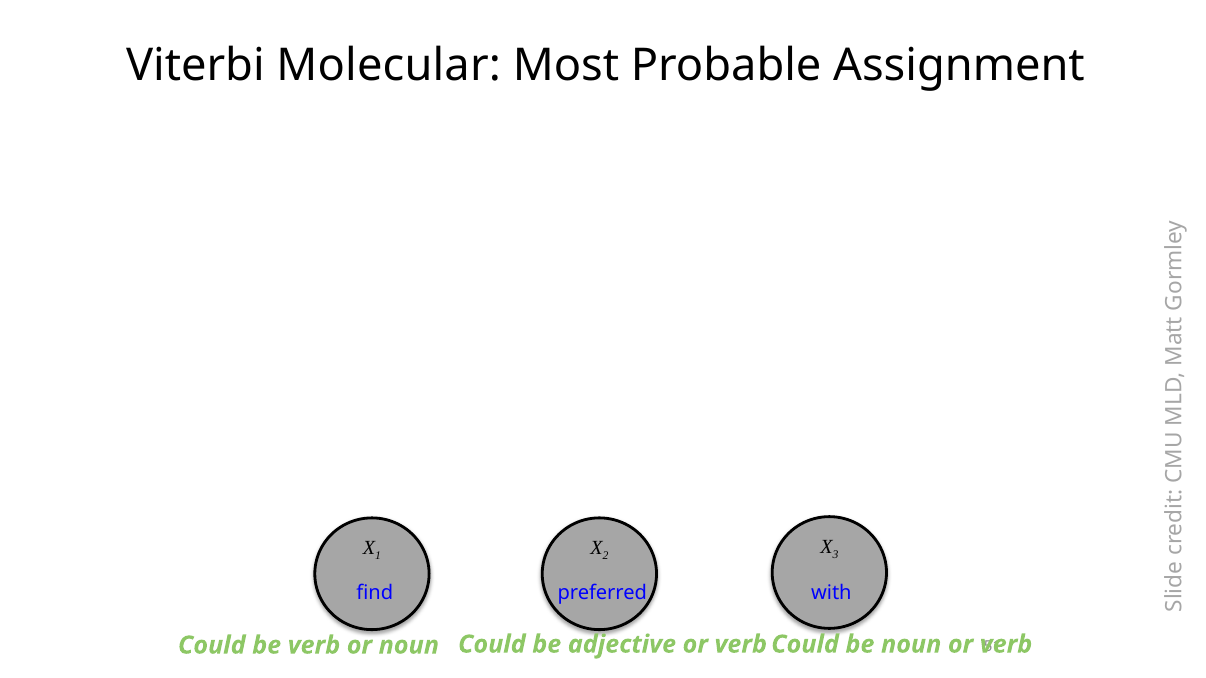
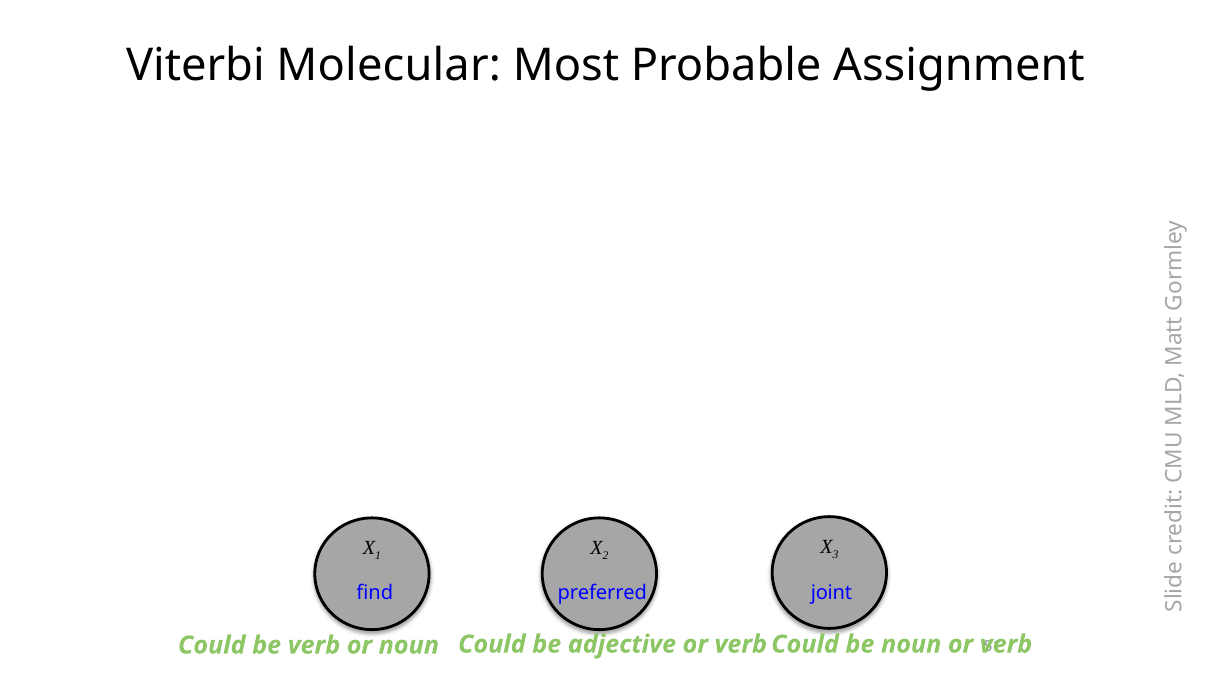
with: with -> joint (831, 593)
